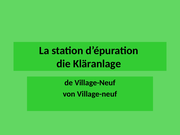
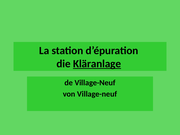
Kläranlage underline: none -> present (97, 64)
